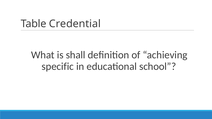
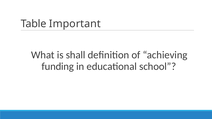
Credential: Credential -> Important (75, 24)
specific: specific -> funding (58, 67)
